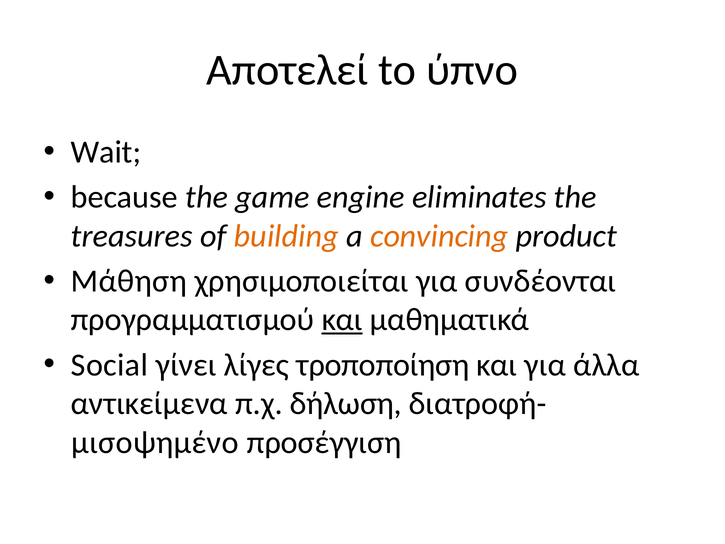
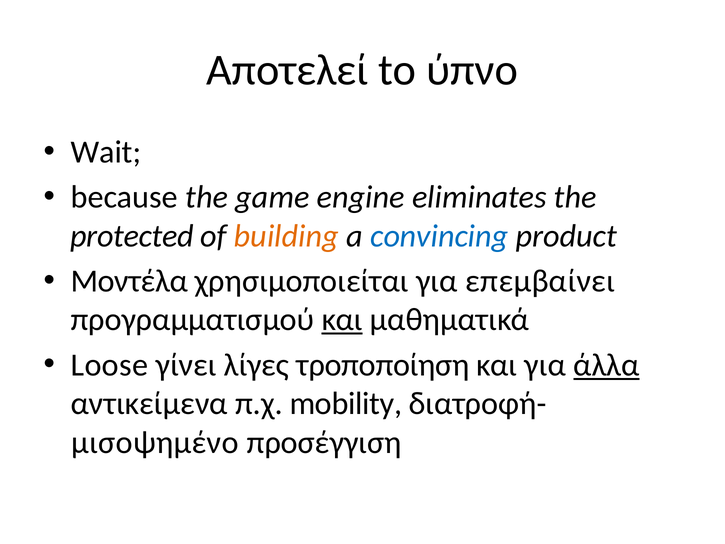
treasures: treasures -> protected (132, 236)
convincing colour: orange -> blue (439, 236)
Μάθηση: Μάθηση -> Μοντέλα (129, 281)
συνδέονται: συνδέονται -> επεμβαίνει (540, 281)
Social: Social -> Loose (110, 365)
άλλα underline: none -> present (606, 365)
δήλωση: δήλωση -> mobility (346, 404)
